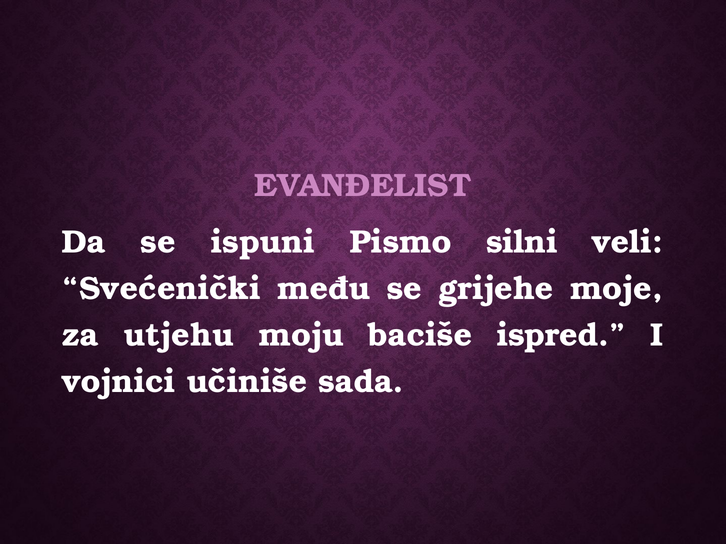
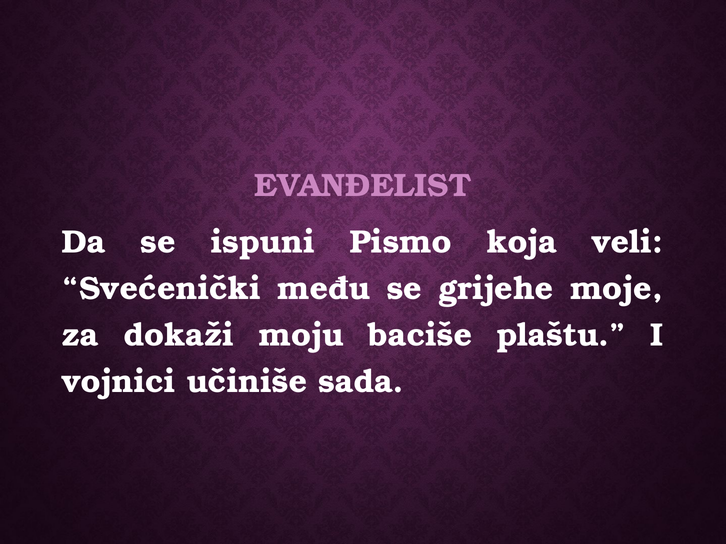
silni: silni -> koja (522, 242)
utjehu: utjehu -> dokaži (179, 335)
ispred: ispred -> plaštu (561, 335)
